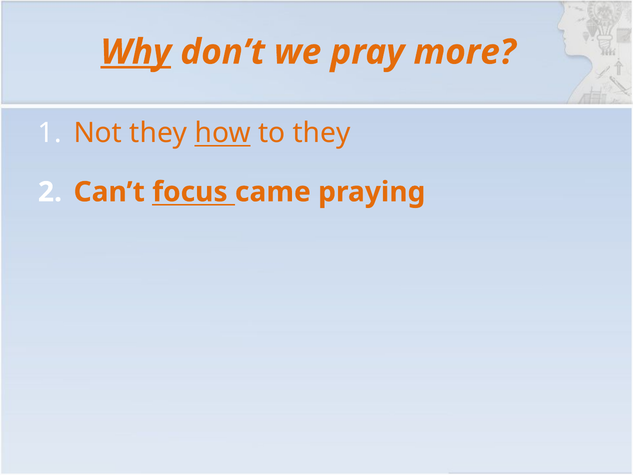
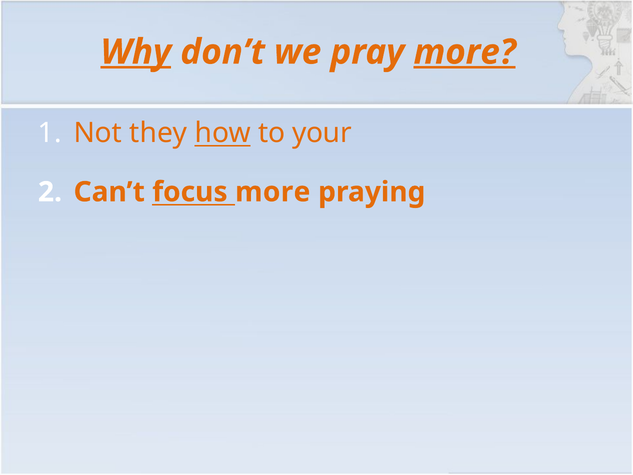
more underline: none -> present (465, 52)
to they: they -> your (322, 133)
focus came: came -> more (273, 192)
